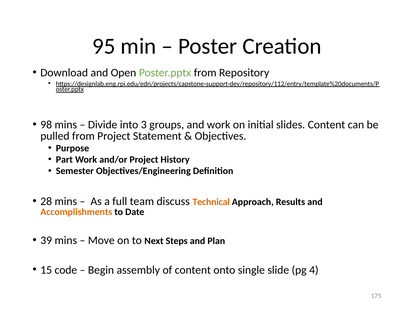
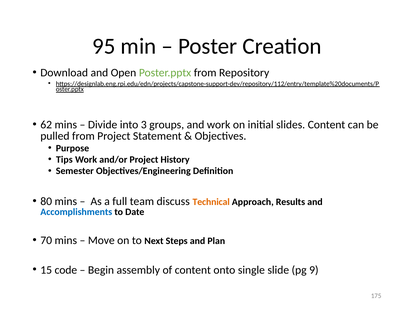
98: 98 -> 62 (46, 125)
Part: Part -> Tips (64, 160)
28: 28 -> 80 (46, 202)
Accomplishments colour: orange -> blue (76, 212)
39: 39 -> 70 (46, 241)
4: 4 -> 9 (314, 270)
